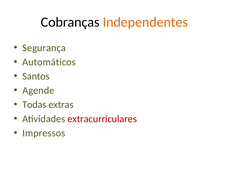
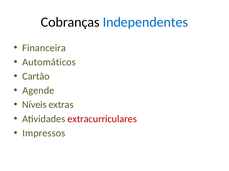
Independentes colour: orange -> blue (145, 22)
Segurança: Segurança -> Financeira (44, 48)
Santos: Santos -> Cartão (36, 77)
Todas: Todas -> Níveis (34, 105)
